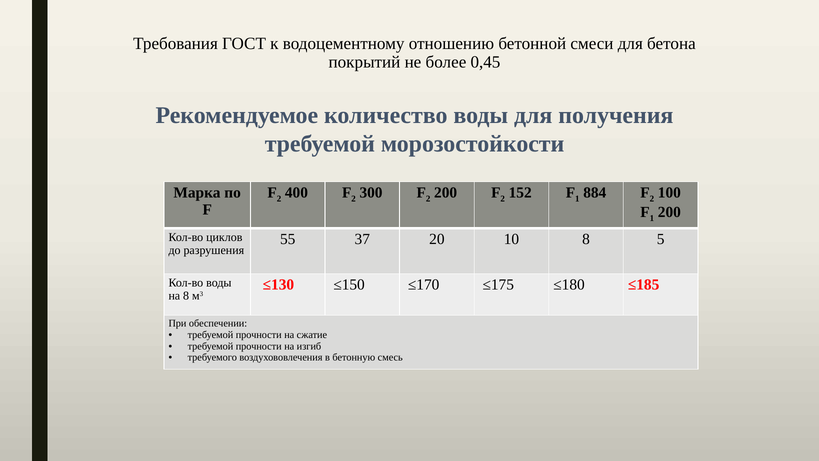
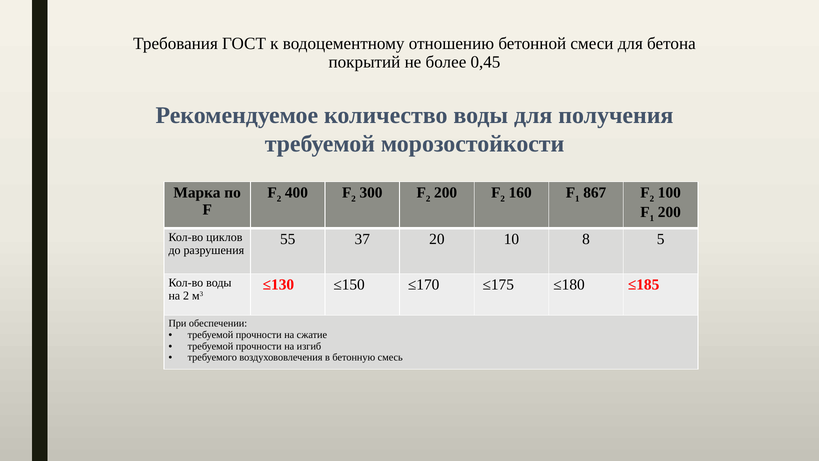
152: 152 -> 160 (520, 193)
884: 884 -> 867 (595, 193)
на 8: 8 -> 2 (186, 296)
